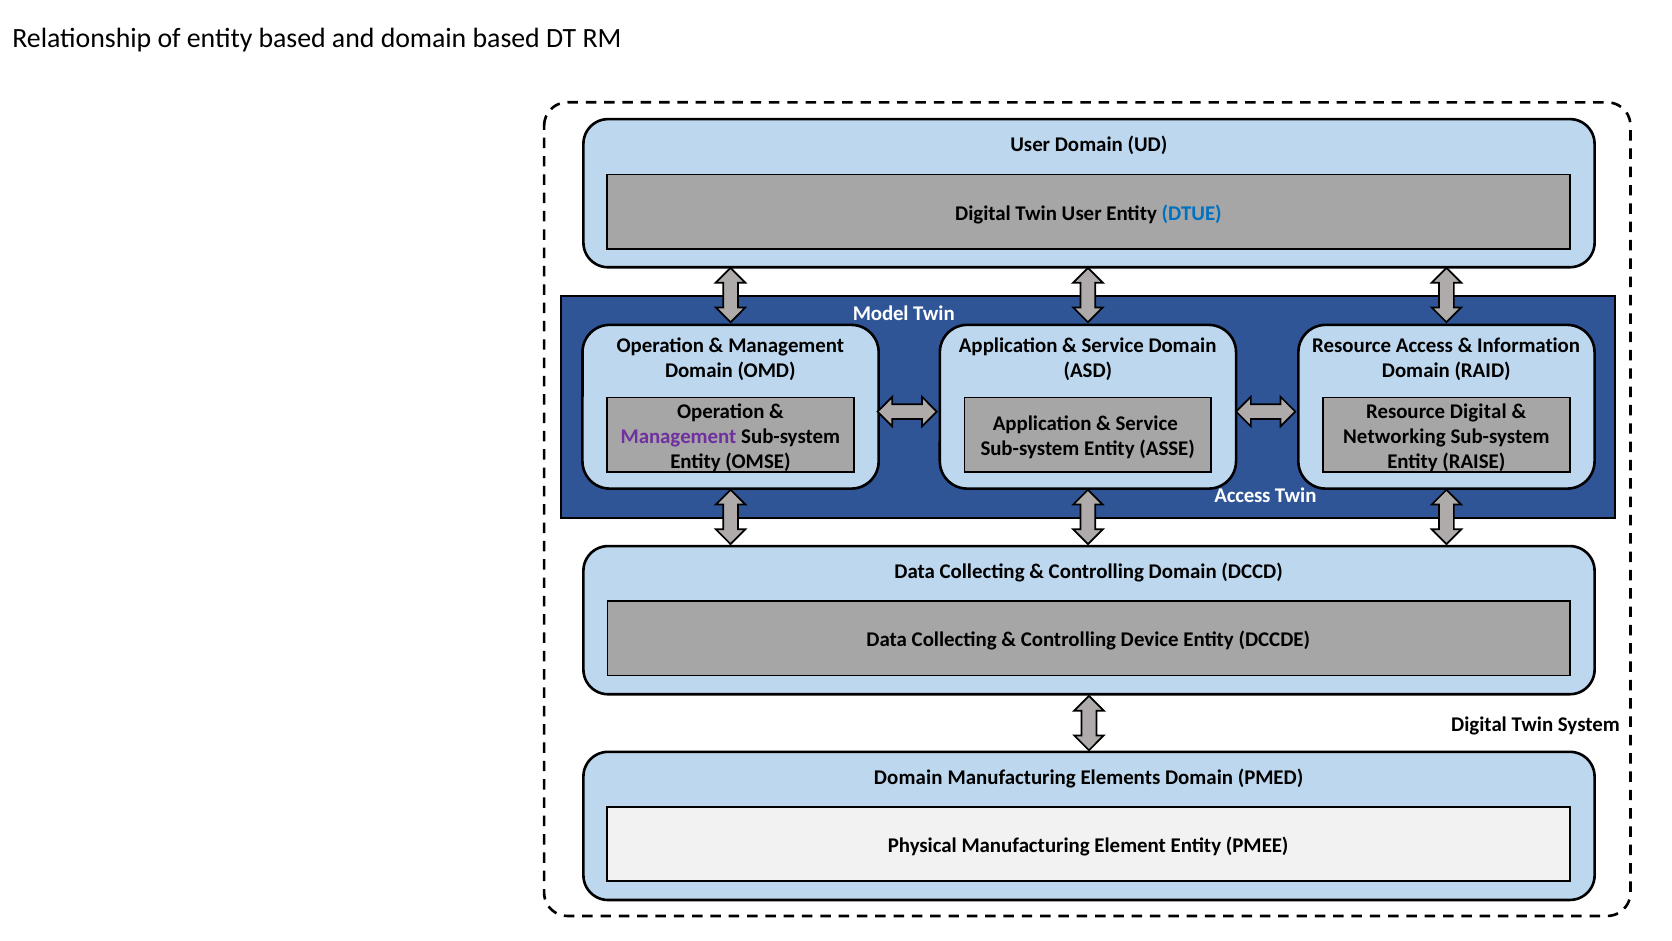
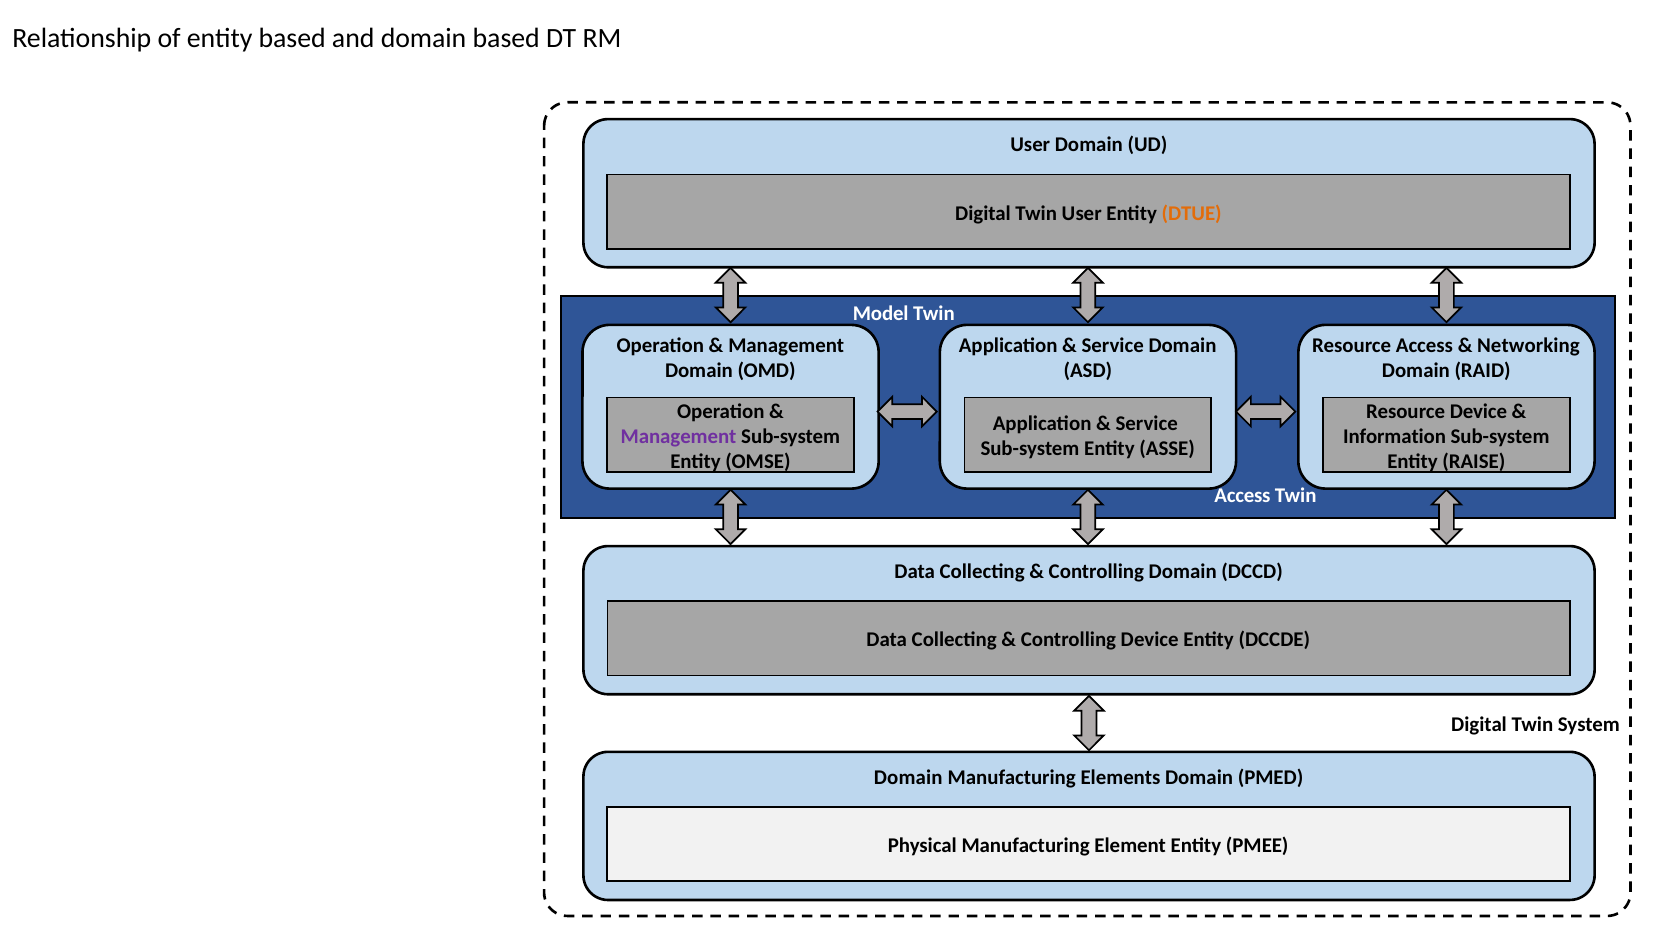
DTUE colour: blue -> orange (1192, 213)
Information: Information -> Networking (1528, 345)
Resource Digital: Digital -> Device (1478, 411)
Networking: Networking -> Information (1395, 436)
